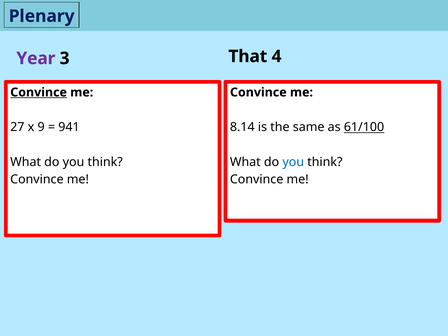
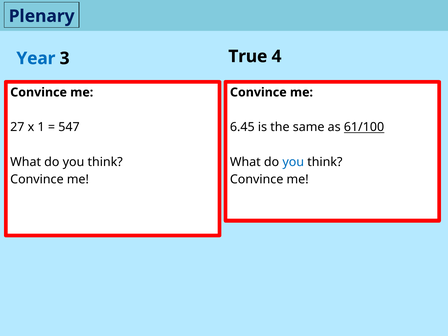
That: That -> True (248, 56)
Year colour: purple -> blue (36, 58)
Convince underline: present -> none (39, 92)
8.14: 8.14 -> 6.45 (242, 127)
9: 9 -> 1 (41, 127)
941: 941 -> 547 (69, 127)
